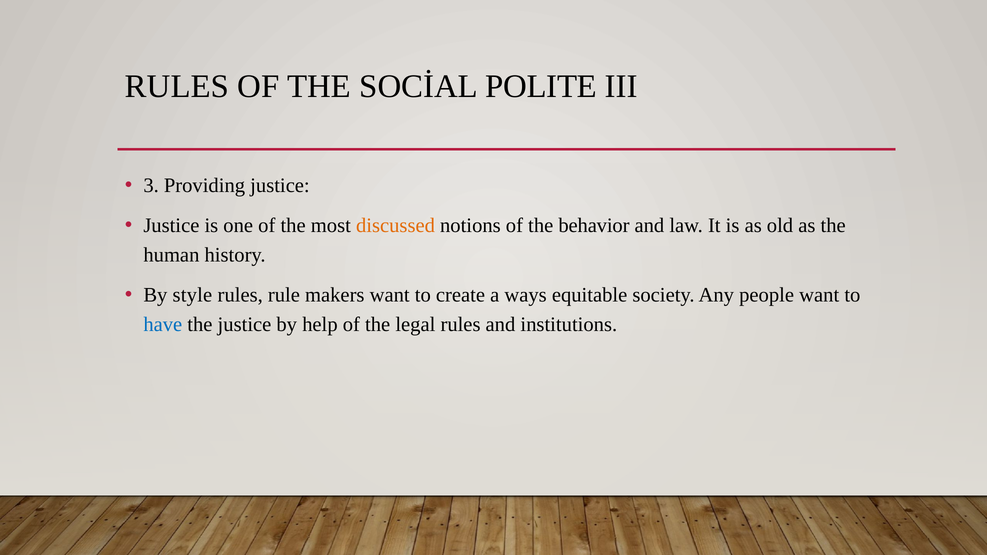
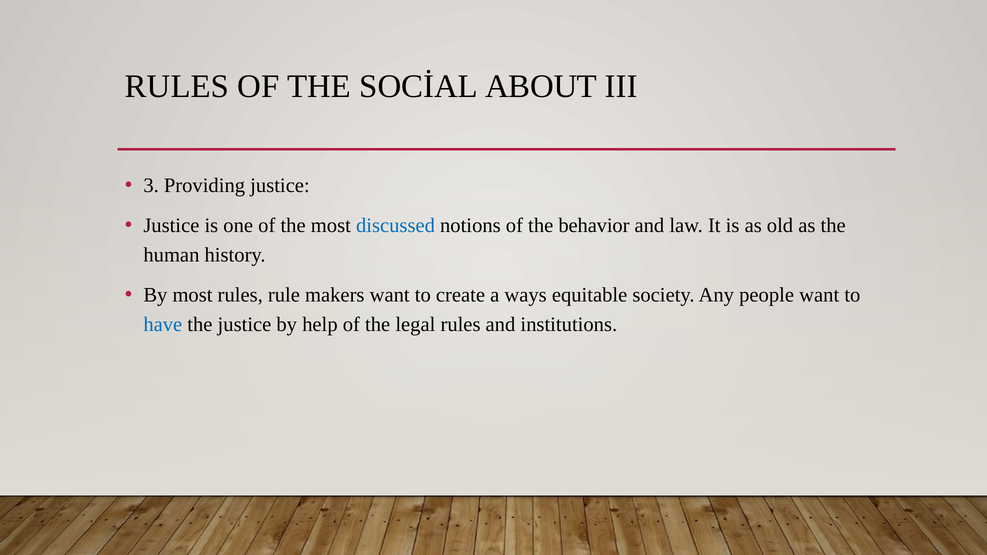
POLITE: POLITE -> ABOUT (541, 86)
discussed colour: orange -> blue (395, 225)
By style: style -> most (192, 295)
